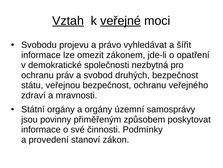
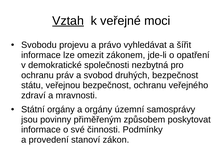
veřejné underline: present -> none (121, 21)
